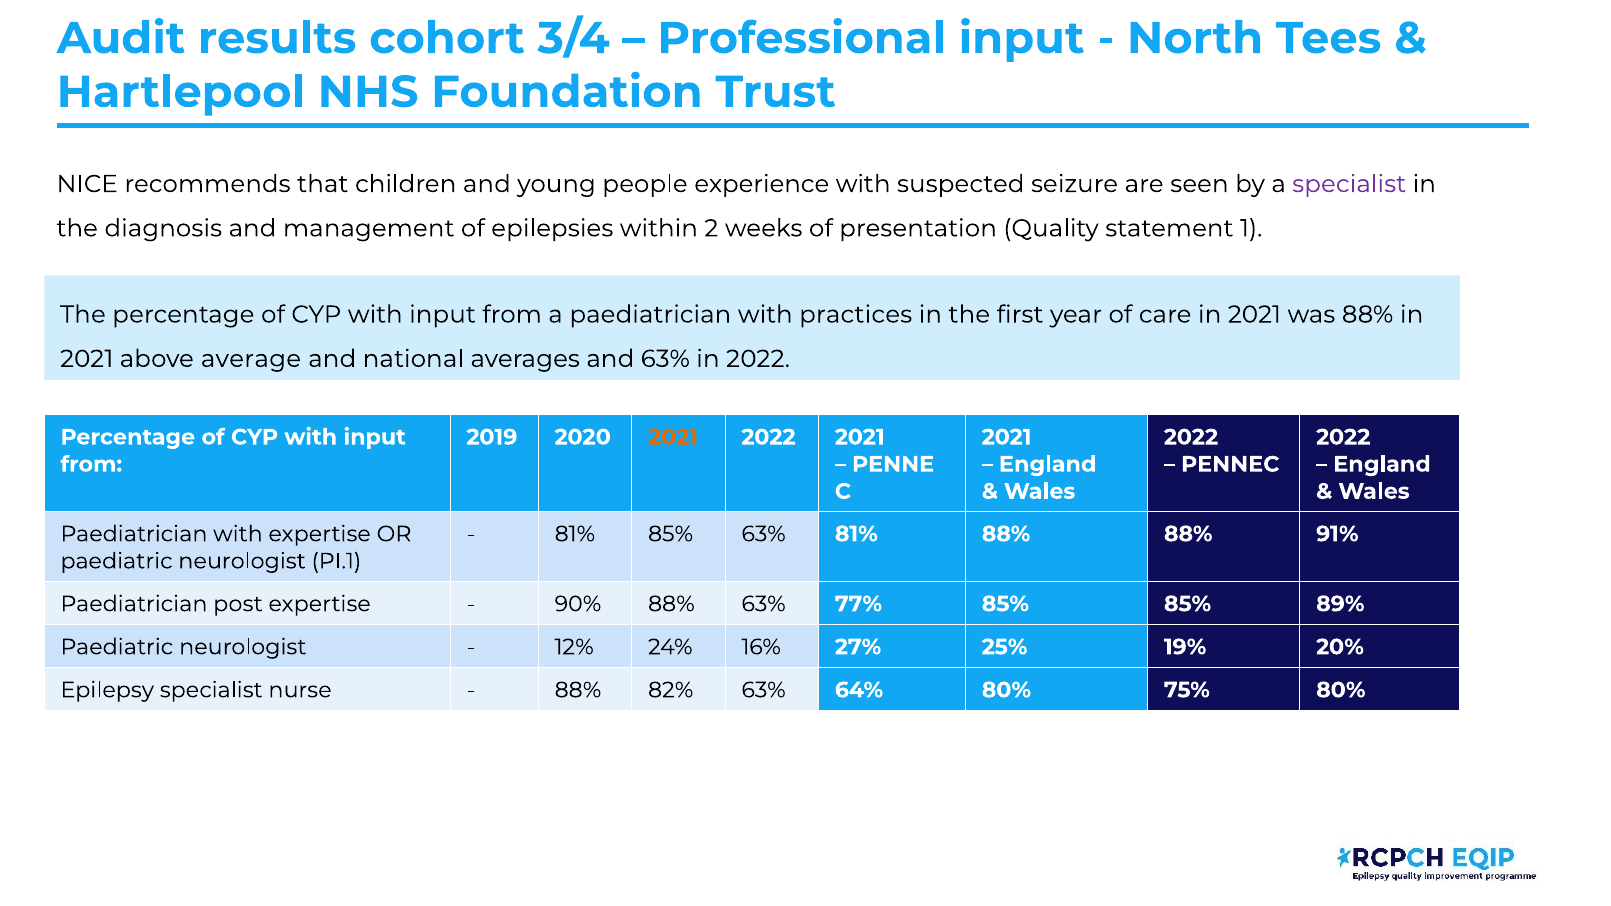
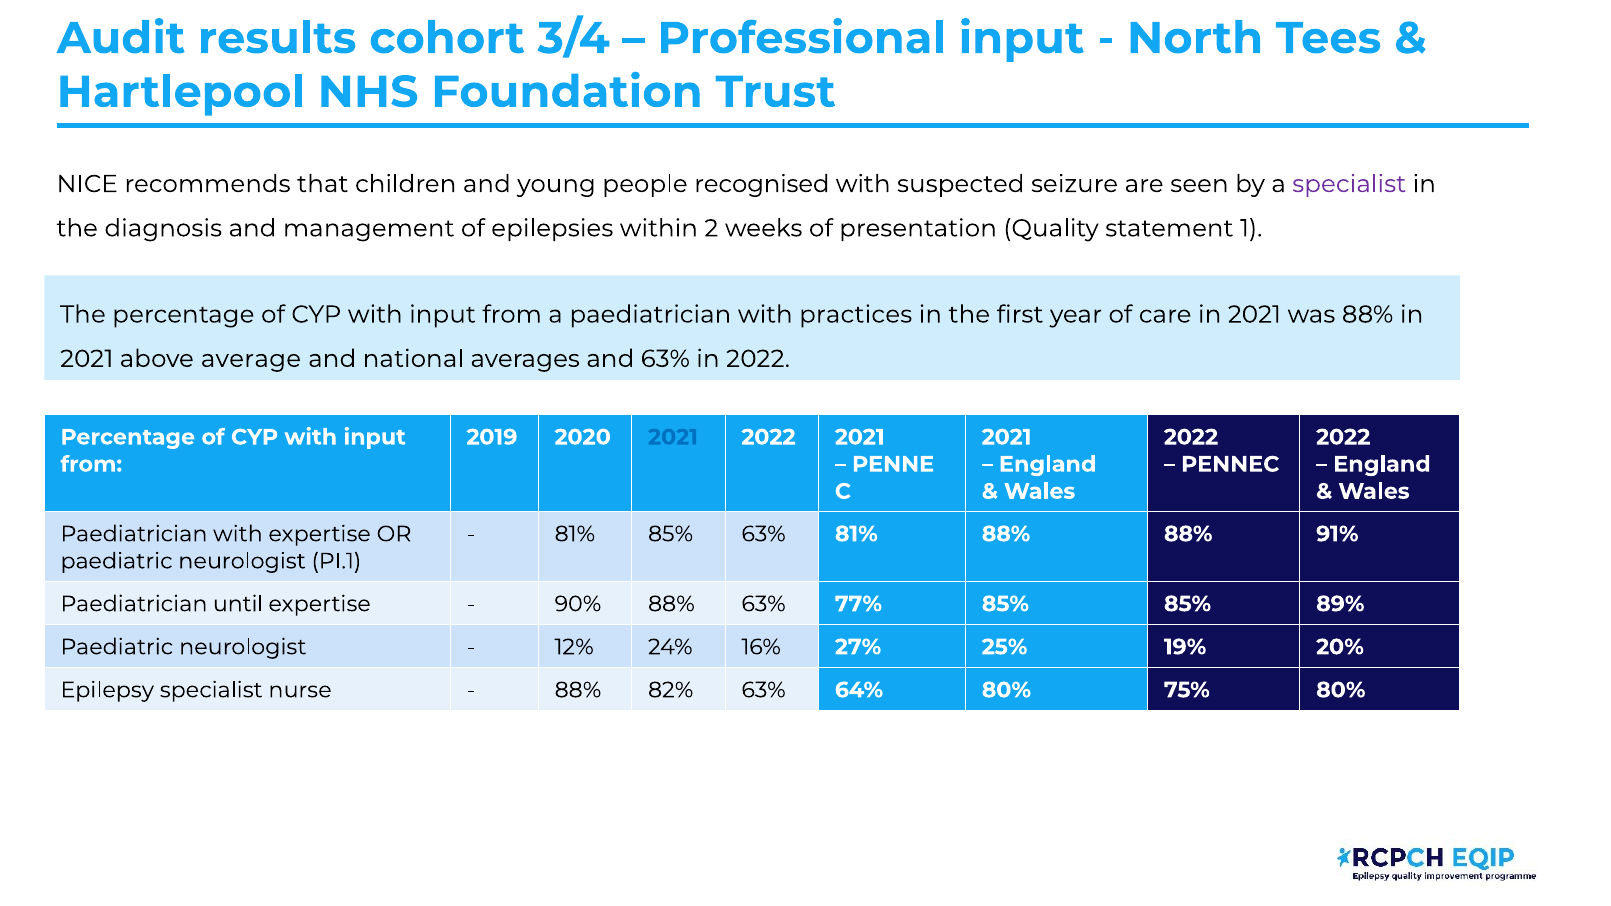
experience: experience -> recognised (762, 184)
2021 colour: orange -> blue (673, 437)
post: post -> until (238, 604)
